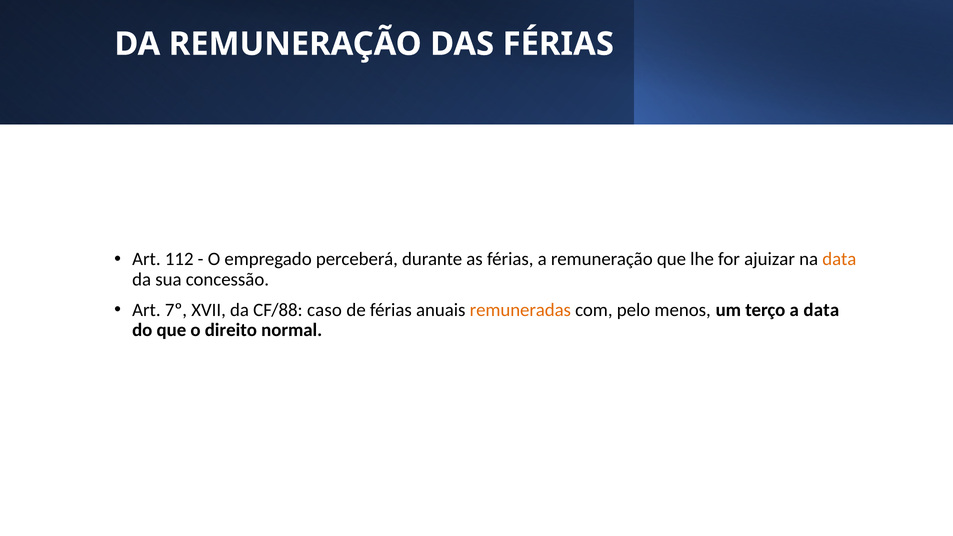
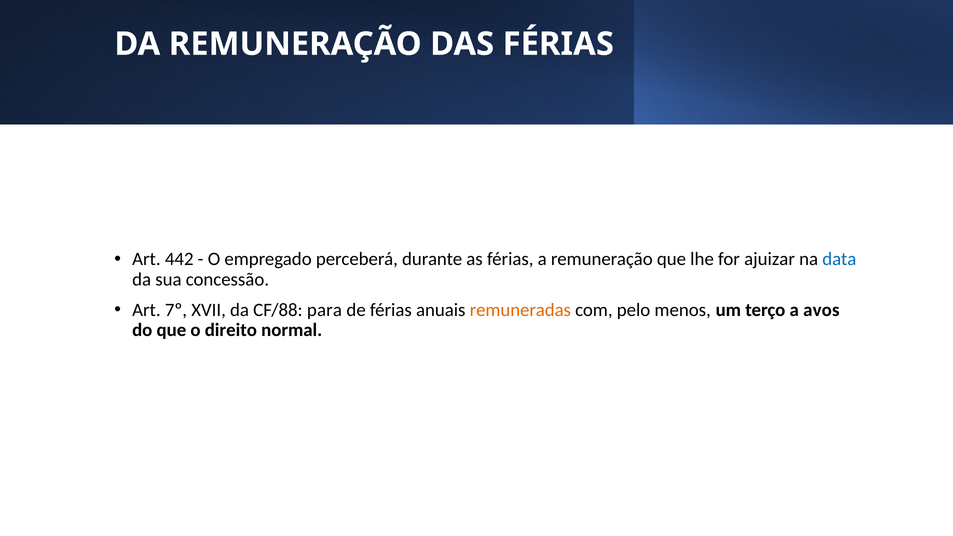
112: 112 -> 442 (179, 259)
data colour: orange -> blue (839, 259)
caso: caso -> para (324, 310)
a data: data -> avos (821, 310)
